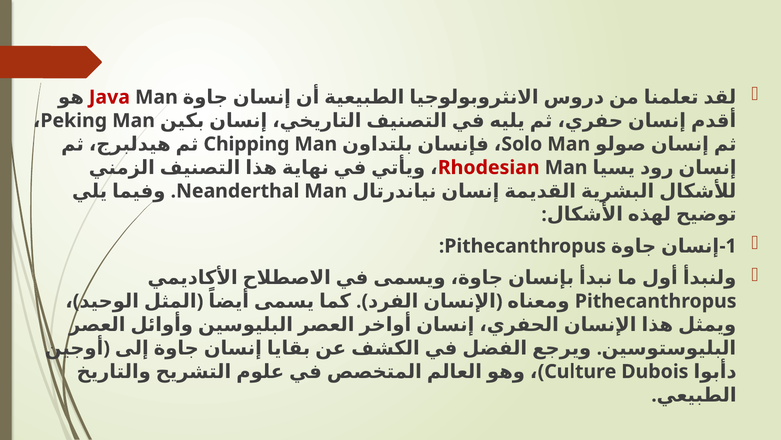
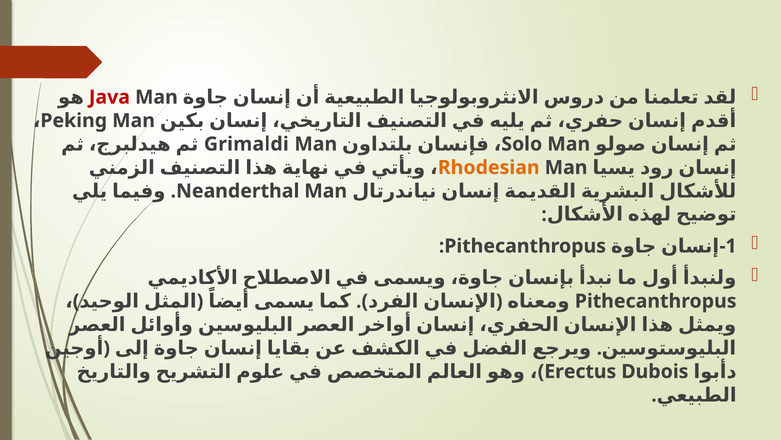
Chipping: Chipping -> Grimaldi (246, 144)
Rhodesian colour: red -> orange (489, 167)
Culture: Culture -> Erectus (580, 371)
